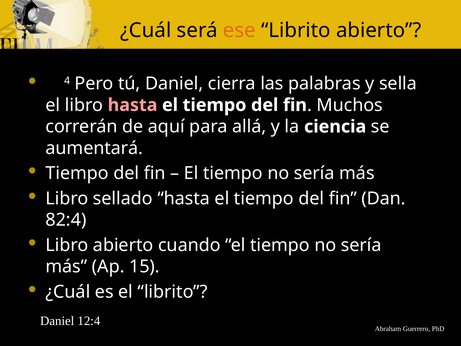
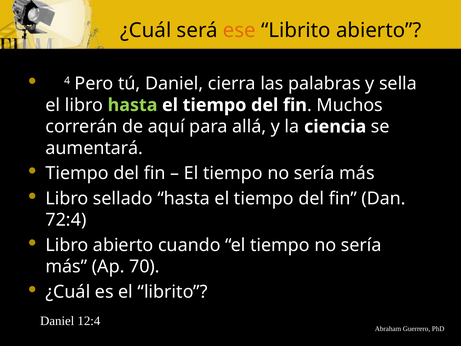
hasta colour: pink -> light green (133, 105)
82:4: 82:4 -> 72:4 (66, 220)
15: 15 -> 70 (144, 266)
